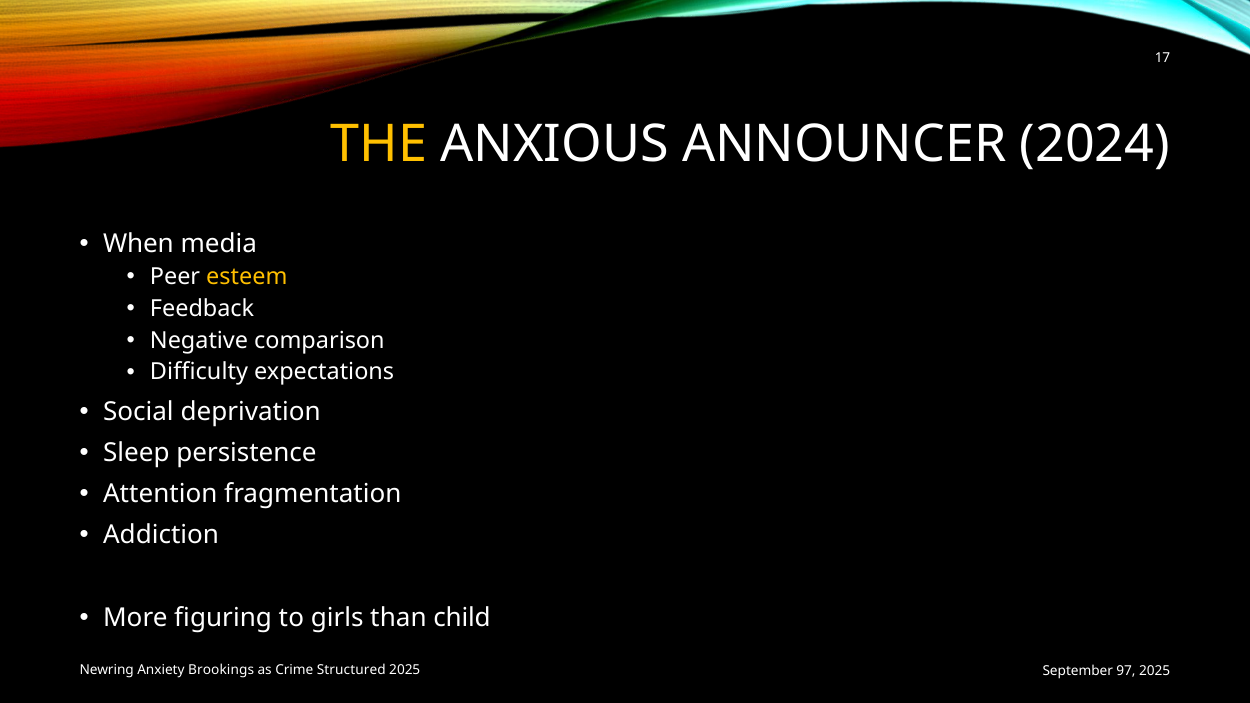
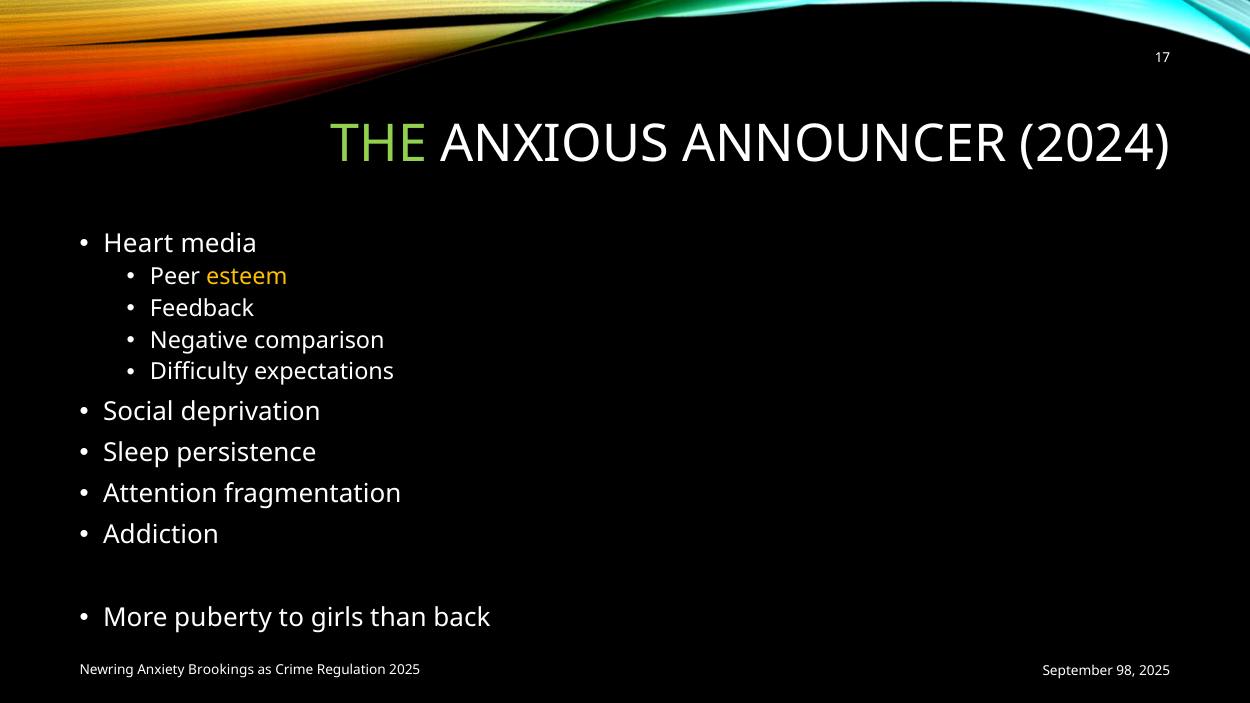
THE colour: yellow -> light green (379, 144)
When: When -> Heart (138, 244)
figuring: figuring -> puberty (223, 618)
child: child -> back (462, 618)
Structured: Structured -> Regulation (351, 670)
97: 97 -> 98 (1126, 671)
